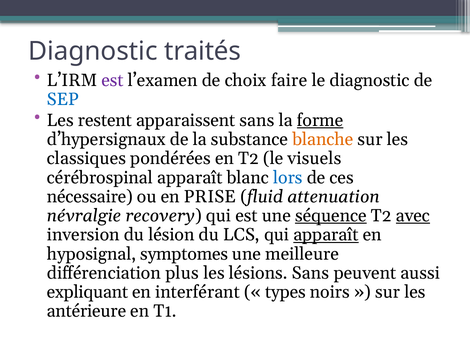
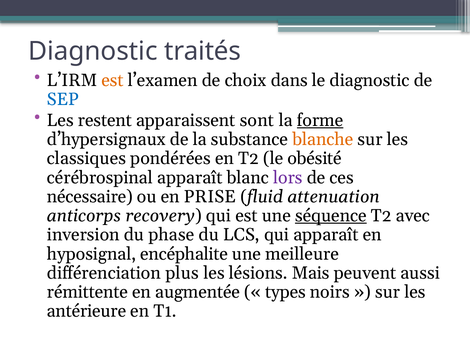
est colour: purple -> orange (112, 80)
faire: faire -> dans (289, 80)
apparaissent sans: sans -> sont (257, 120)
visuels: visuels -> obésité (315, 158)
lors colour: blue -> purple (288, 177)
névralgie: névralgie -> anticorps (84, 215)
avec underline: present -> none (413, 215)
lésion: lésion -> phase (171, 234)
apparaît underline: present -> none (326, 234)
symptomes: symptomes -> encéphalite (184, 254)
lésions Sans: Sans -> Mais (311, 273)
expliquant: expliquant -> rémittente (87, 292)
interférant: interférant -> augmentée (198, 292)
